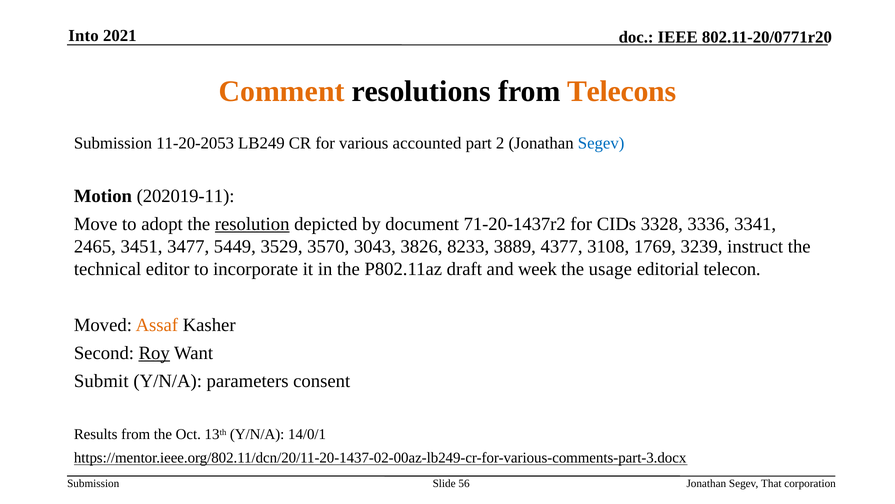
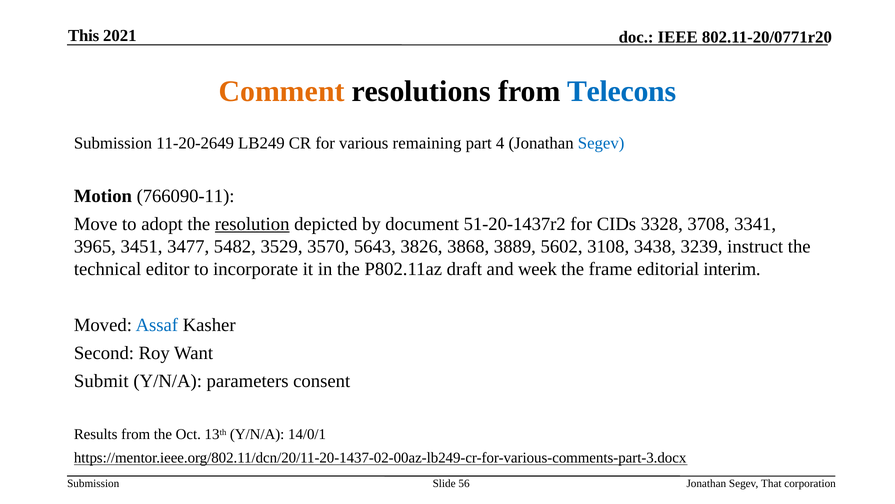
Into: Into -> This (84, 36)
Telecons colour: orange -> blue (622, 92)
11-20-2053: 11-20-2053 -> 11-20-2649 (195, 143)
accounted: accounted -> remaining (427, 143)
2: 2 -> 4 (500, 143)
202019-11: 202019-11 -> 766090-11 (186, 196)
71-20-1437r2: 71-20-1437r2 -> 51-20-1437r2 (515, 224)
3336: 3336 -> 3708 (708, 224)
2465: 2465 -> 3965 (95, 246)
5449: 5449 -> 5482 (235, 246)
3043: 3043 -> 5643 (375, 246)
8233: 8233 -> 3868 (468, 246)
4377: 4377 -> 5602 (562, 246)
1769: 1769 -> 3438 (655, 246)
usage: usage -> frame (610, 269)
telecon: telecon -> interim (732, 269)
Assaf colour: orange -> blue (157, 325)
Roy underline: present -> none (154, 353)
